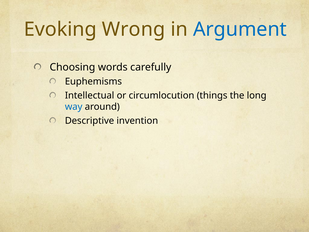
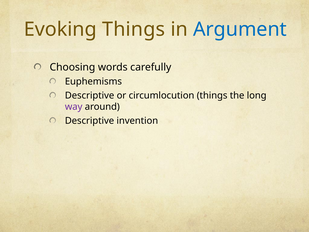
Evoking Wrong: Wrong -> Things (134, 29)
Intellectual: Intellectual -> Descriptive (90, 95)
way colour: blue -> purple (74, 107)
